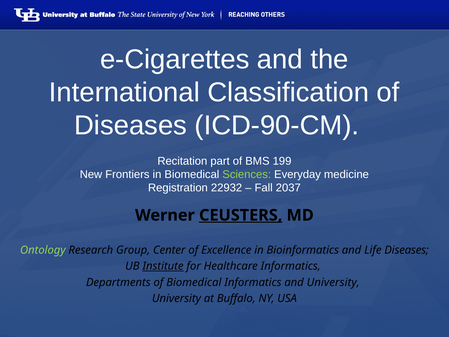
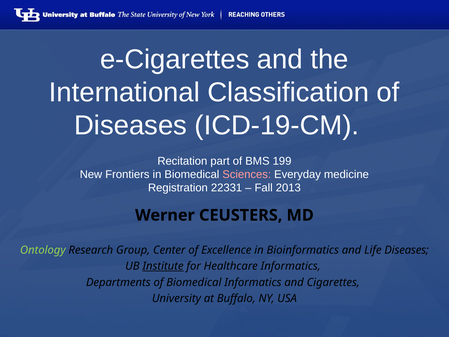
ICD-90-CM: ICD-90-CM -> ICD-19-CM (277, 125)
Sciences colour: light green -> pink (247, 174)
22932: 22932 -> 22331 (227, 188)
2037: 2037 -> 2013 (288, 188)
CEUSTERS underline: present -> none (241, 215)
and University: University -> Cigarettes (333, 282)
